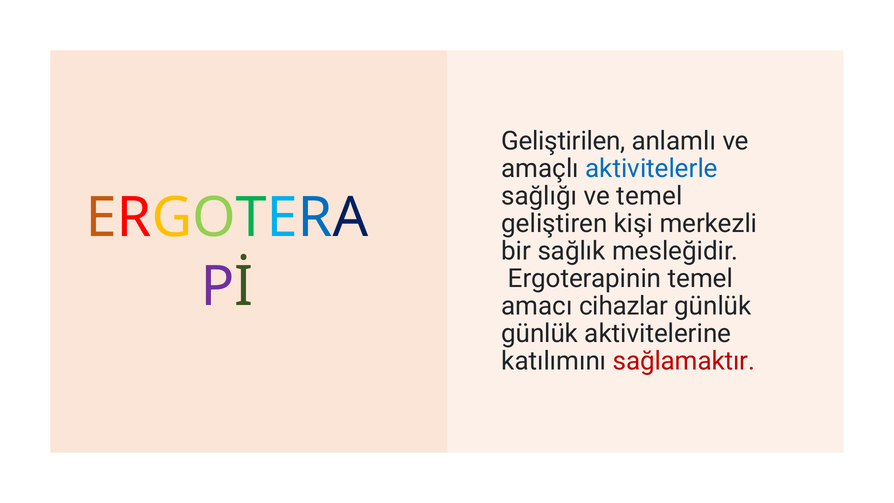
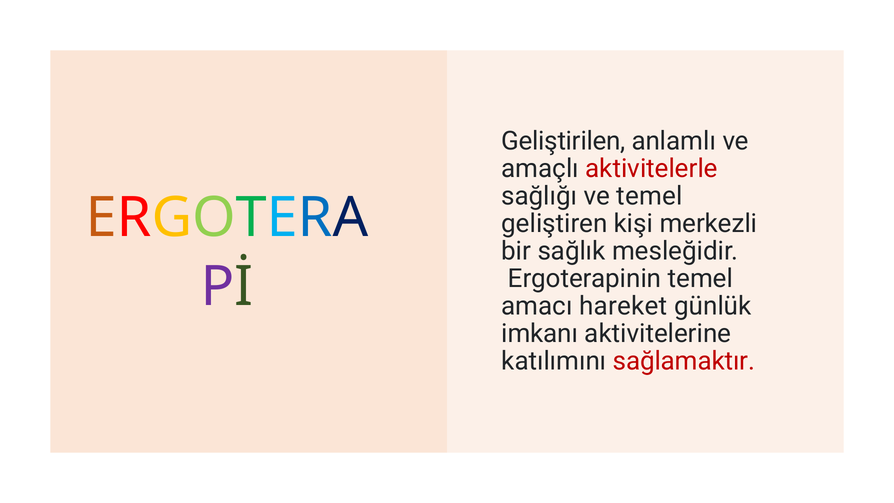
aktivitelerle colour: blue -> red (651, 169)
cihazlar: cihazlar -> hareket (623, 306)
günlük: günlük -> imkanı (540, 333)
